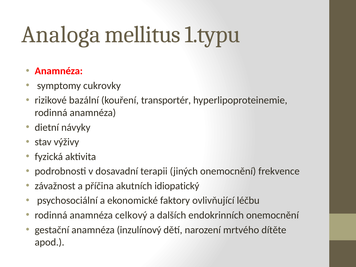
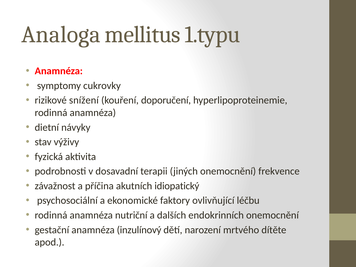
bazální: bazální -> snížení (84, 100)
transportér: transportér -> doporučení (166, 100)
celkový: celkový -> nutriční (131, 215)
